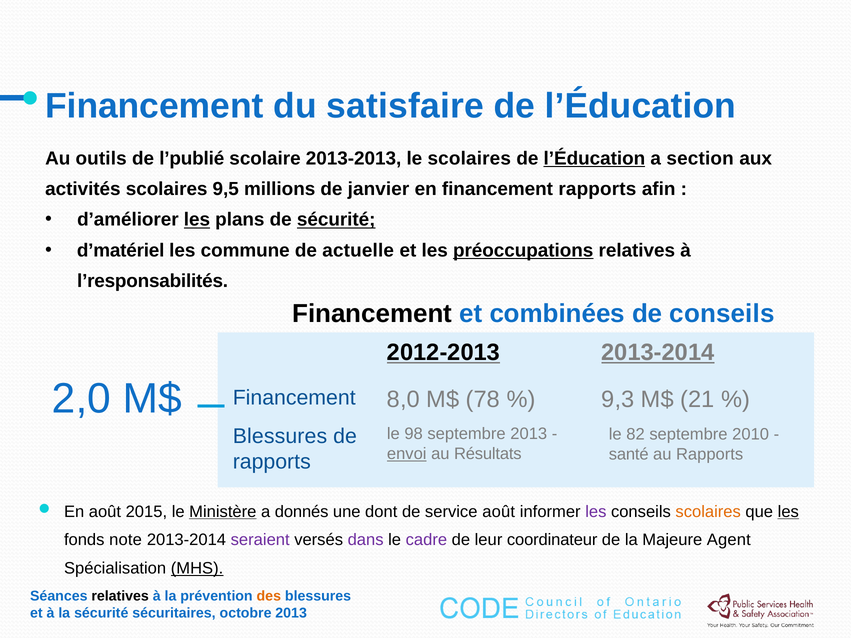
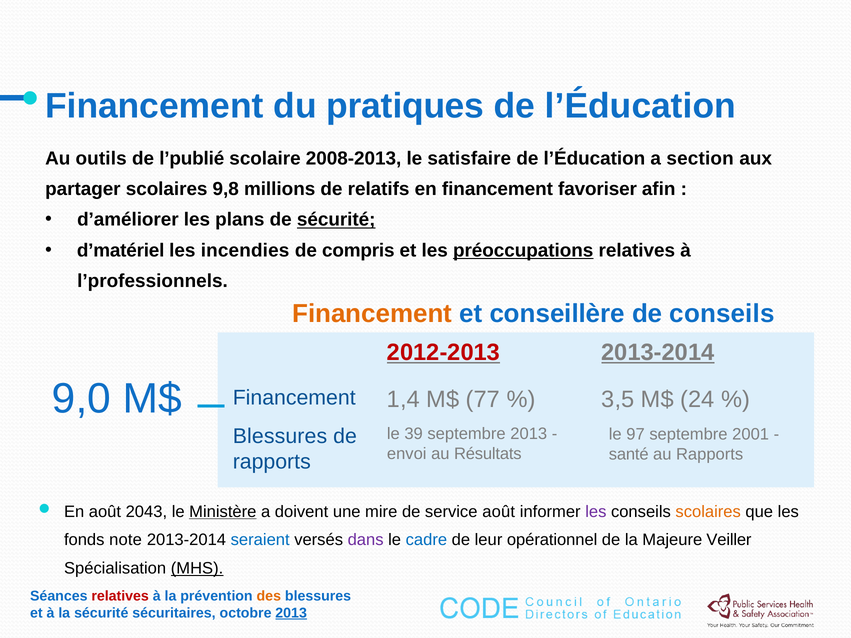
satisfaire: satisfaire -> pratiques (405, 106)
2013-2013: 2013-2013 -> 2008-2013 (354, 158)
le scolaires: scolaires -> satisfaire (469, 158)
l’Éducation underline: present -> none (594, 158)
activités: activités -> partager (83, 189)
9,5: 9,5 -> 9,8 (226, 189)
janvier: janvier -> relatifs (379, 189)
financement rapports: rapports -> favoriser (598, 189)
les underline: present -> none (197, 220)
commune: commune -> incendies (245, 251)
actuelle: actuelle -> compris (358, 251)
l’responsabilités: l’responsabilités -> l’professionnels (152, 281)
Financement colour: black -> orange (372, 314)
combinées: combinées -> conseillère (557, 314)
2012-2013 colour: black -> red (443, 353)
2,0: 2,0 -> 9,0 (81, 399)
8,0: 8,0 -> 1,4 (403, 399)
78: 78 -> 77 (483, 399)
9,3: 9,3 -> 3,5 (618, 399)
21: 21 -> 24 (697, 399)
98: 98 -> 39 (414, 434)
82: 82 -> 97 (636, 435)
2010: 2010 -> 2001 (751, 435)
envoi underline: present -> none (407, 454)
2015: 2015 -> 2043 (146, 512)
donnés: donnés -> doivent (302, 512)
dont: dont -> mire (381, 512)
les underline: present -> none (788, 512)
seraient colour: purple -> blue (260, 540)
cadre colour: purple -> blue (426, 540)
coordinateur: coordinateur -> opérationnel (552, 540)
Agent: Agent -> Veiller (729, 540)
relatives colour: black -> red (120, 596)
2013 underline: none -> present (291, 613)
